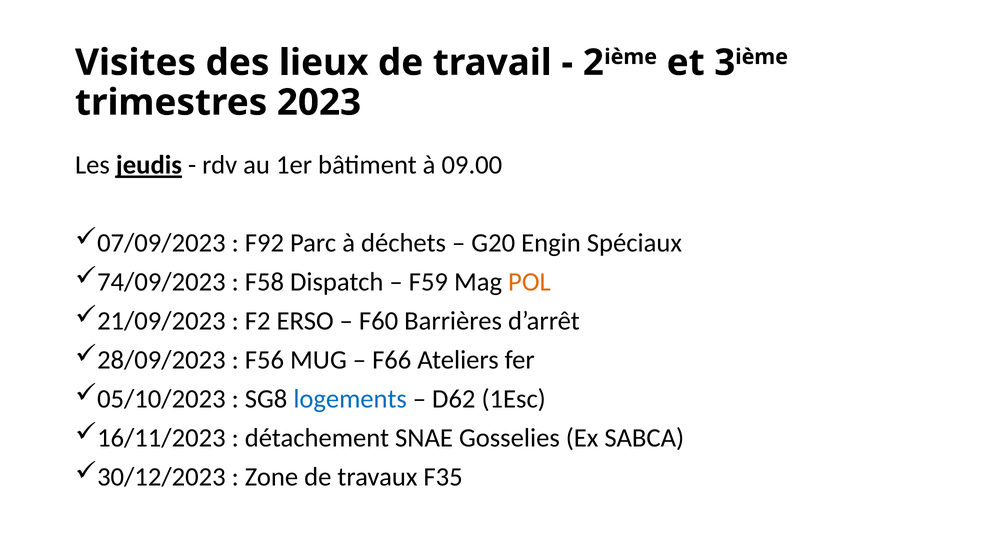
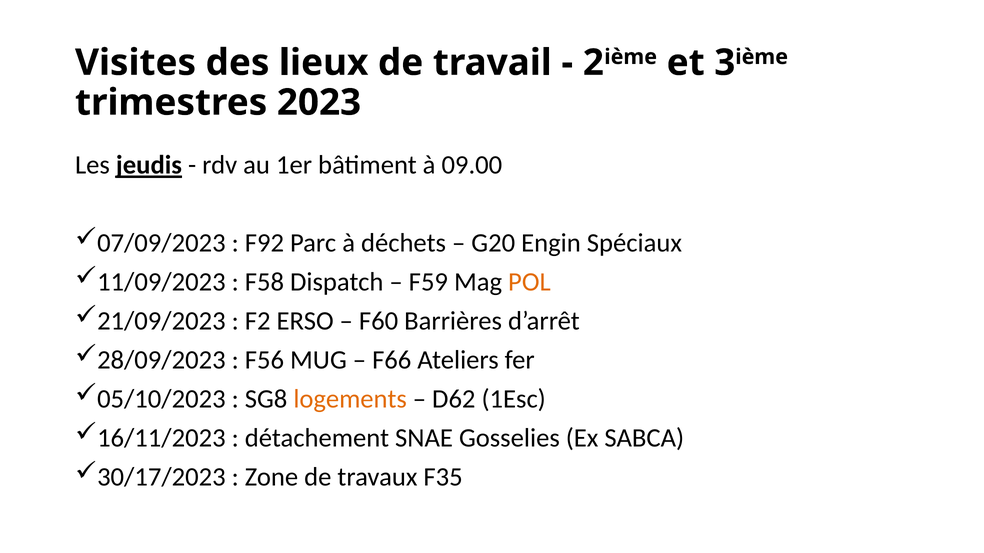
74/09/2023: 74/09/2023 -> 11/09/2023 (161, 282)
logements colour: blue -> orange (350, 399)
30/12/2023: 30/12/2023 -> 30/17/2023 (161, 477)
